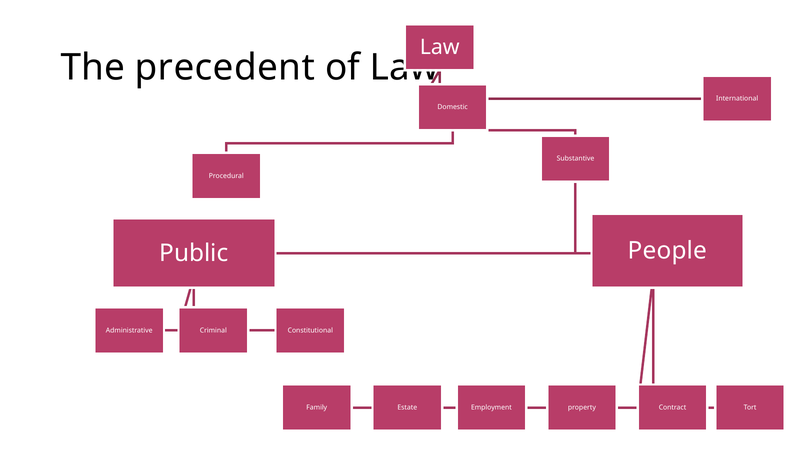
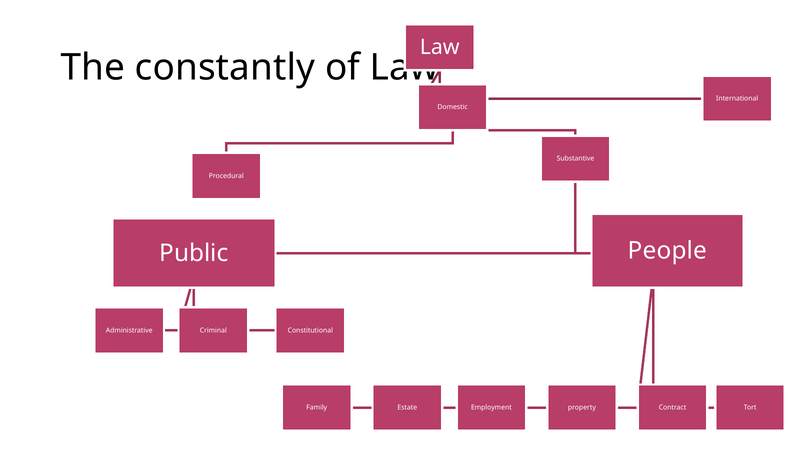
precedent: precedent -> constantly (225, 68)
